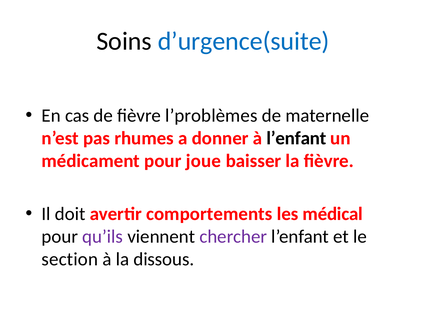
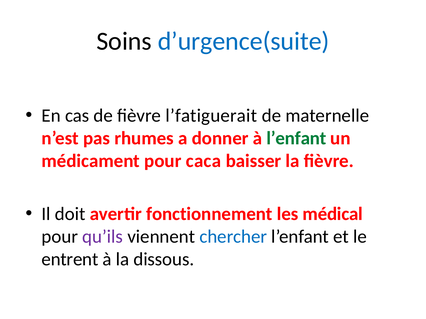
l’problèmes: l’problèmes -> l’fatiguerait (211, 116)
l’enfant colour: black -> green (296, 139)
joue: joue -> caca (203, 161)
comportements: comportements -> fonctionnement (209, 214)
chercher colour: purple -> blue (233, 237)
section: section -> entrent (70, 260)
